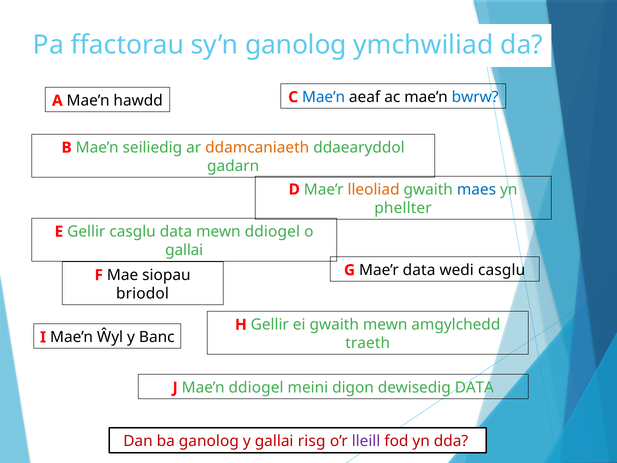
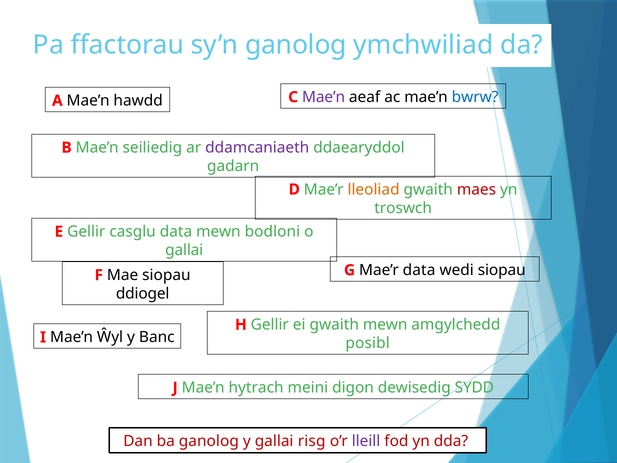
Mae’n colour: blue -> purple (324, 97)
ddamcaniaeth colour: orange -> purple (257, 148)
maes colour: blue -> red (477, 189)
phellter: phellter -> troswch (403, 208)
mewn ddiogel: ddiogel -> bodloni (272, 232)
wedi casglu: casglu -> siopau (502, 270)
briodol: briodol -> ddiogel (143, 293)
traeth: traeth -> posibl (368, 343)
Mae’n ddiogel: ddiogel -> hytrach (256, 387)
dewisedig DATA: DATA -> SYDD (474, 387)
